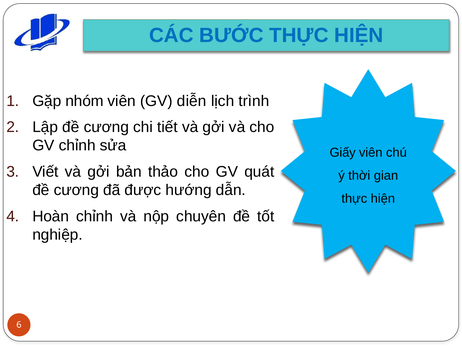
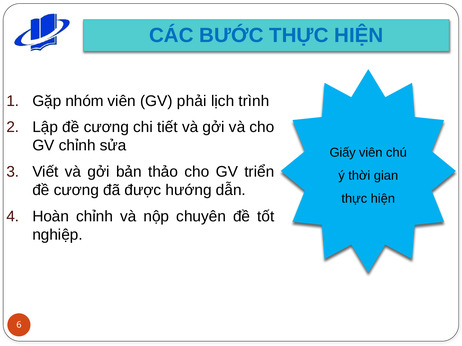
diễn: diễn -> phải (192, 101)
quát: quát -> triển (259, 172)
